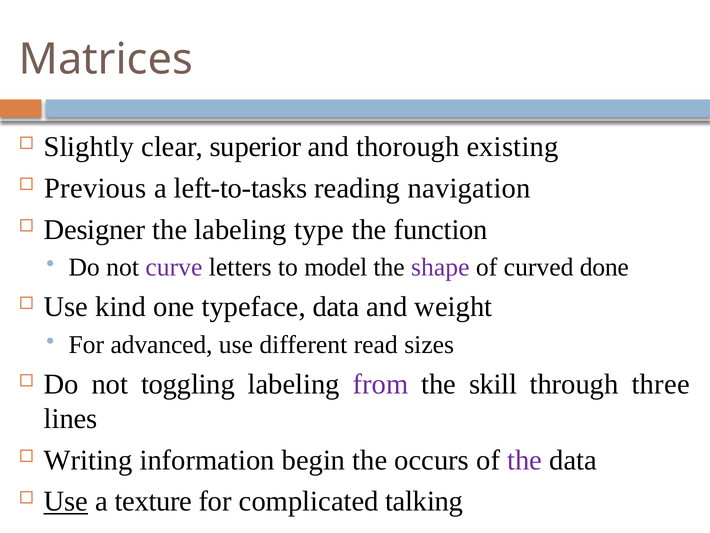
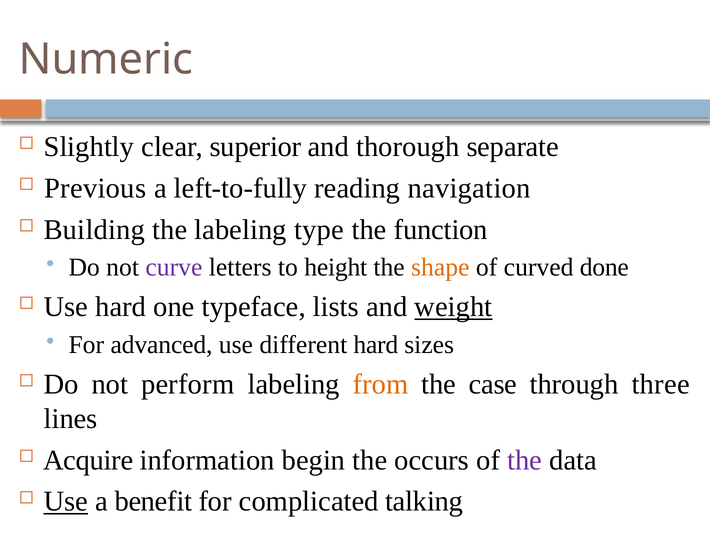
Matrices: Matrices -> Numeric (106, 59)
existing: existing -> separate (513, 147)
left-to-tasks: left-to-tasks -> left-to-fully (241, 188)
Designer: Designer -> Building (94, 229)
model: model -> height (336, 267)
shape colour: purple -> orange (440, 267)
Use kind: kind -> hard (121, 307)
typeface data: data -> lists (336, 307)
weight underline: none -> present (453, 307)
different read: read -> hard (376, 345)
toggling: toggling -> perform (188, 384)
from colour: purple -> orange (380, 384)
skill: skill -> case (493, 384)
Writing: Writing -> Acquire (88, 460)
texture: texture -> benefit (153, 501)
